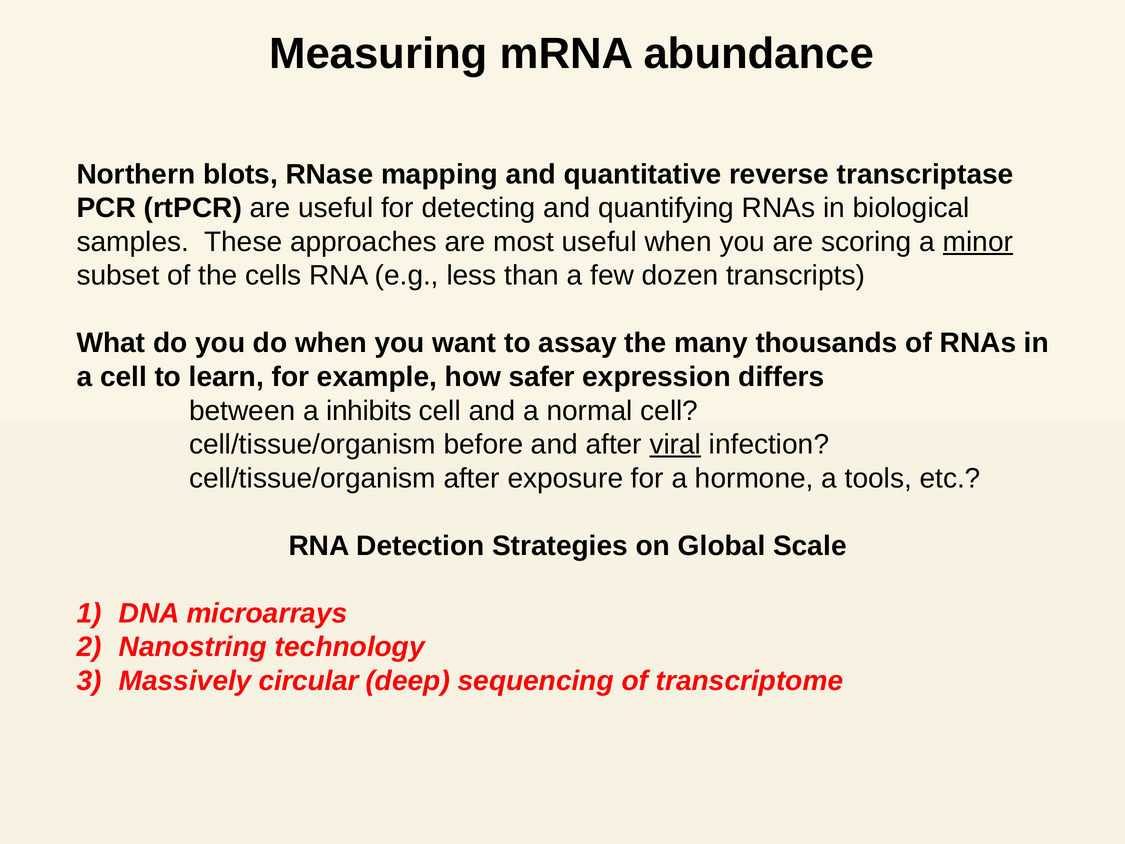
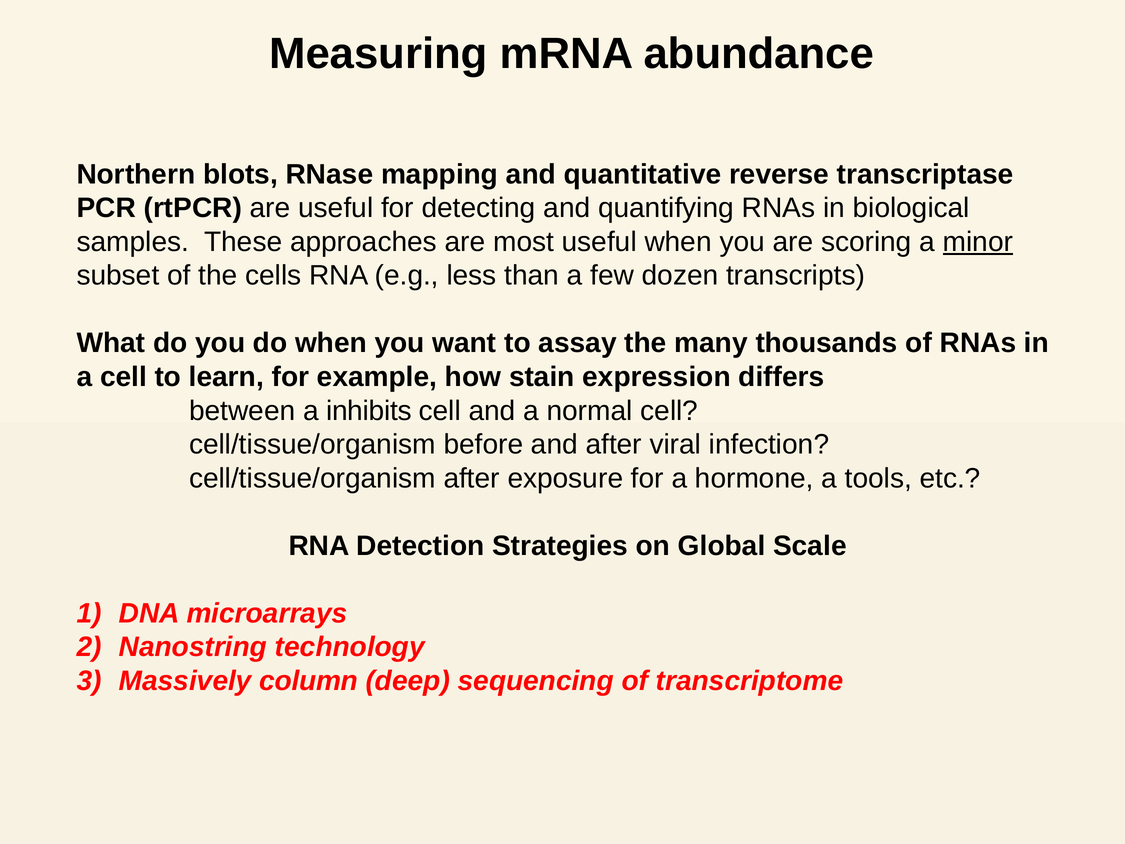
safer: safer -> stain (542, 377)
viral underline: present -> none (675, 444)
circular: circular -> column (309, 681)
